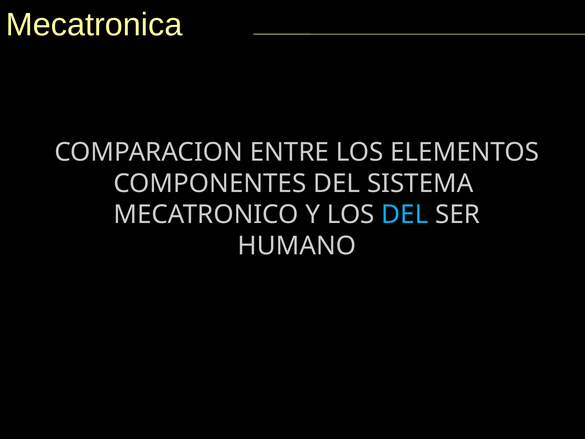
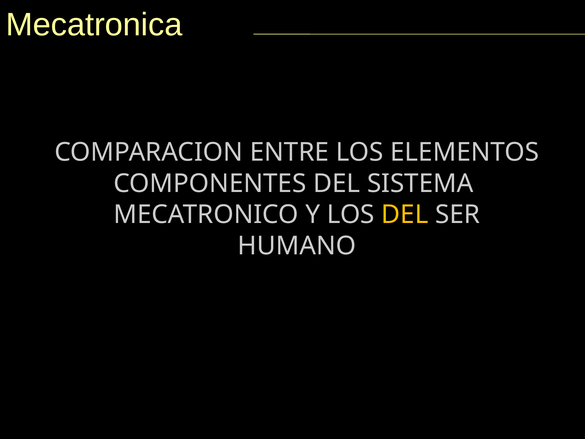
DEL colour: light blue -> yellow (405, 215)
